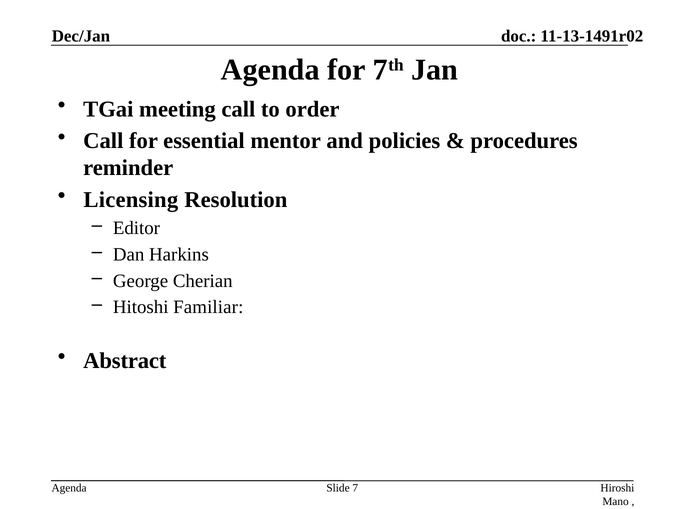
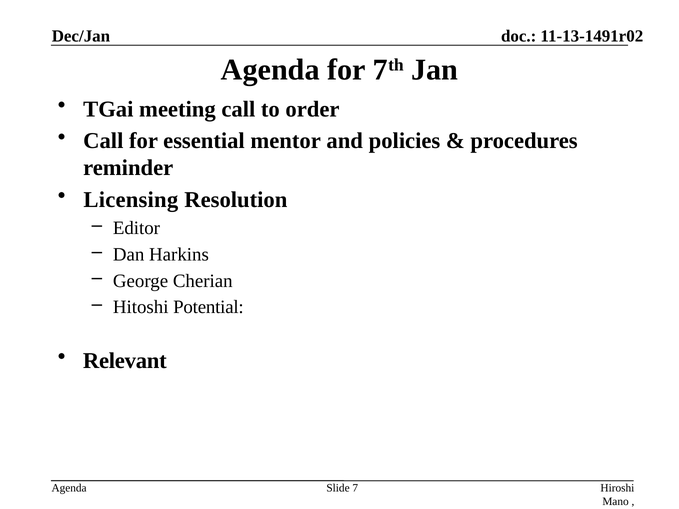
Familiar: Familiar -> Potential (208, 307)
Abstract: Abstract -> Relevant (125, 361)
